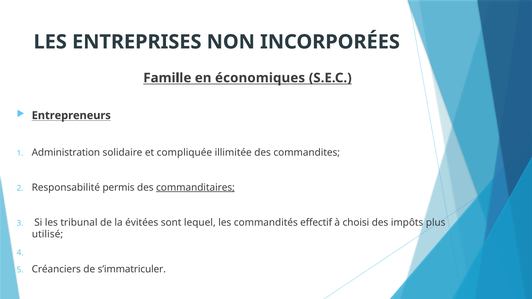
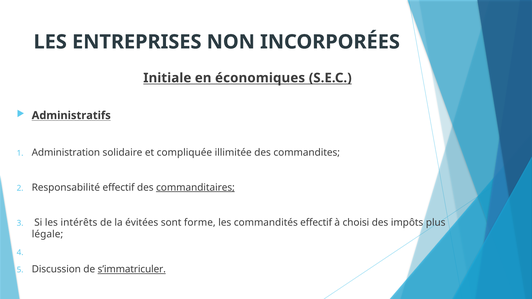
Famille: Famille -> Initiale (167, 78)
Entrepreneurs: Entrepreneurs -> Administratifs (71, 116)
Responsabilité permis: permis -> effectif (119, 188)
tribunal: tribunal -> intérêts (79, 223)
lequel: lequel -> forme (200, 223)
utilisé: utilisé -> légale (47, 235)
Créanciers: Créanciers -> Discussion (56, 270)
s’immatriculer underline: none -> present (132, 270)
